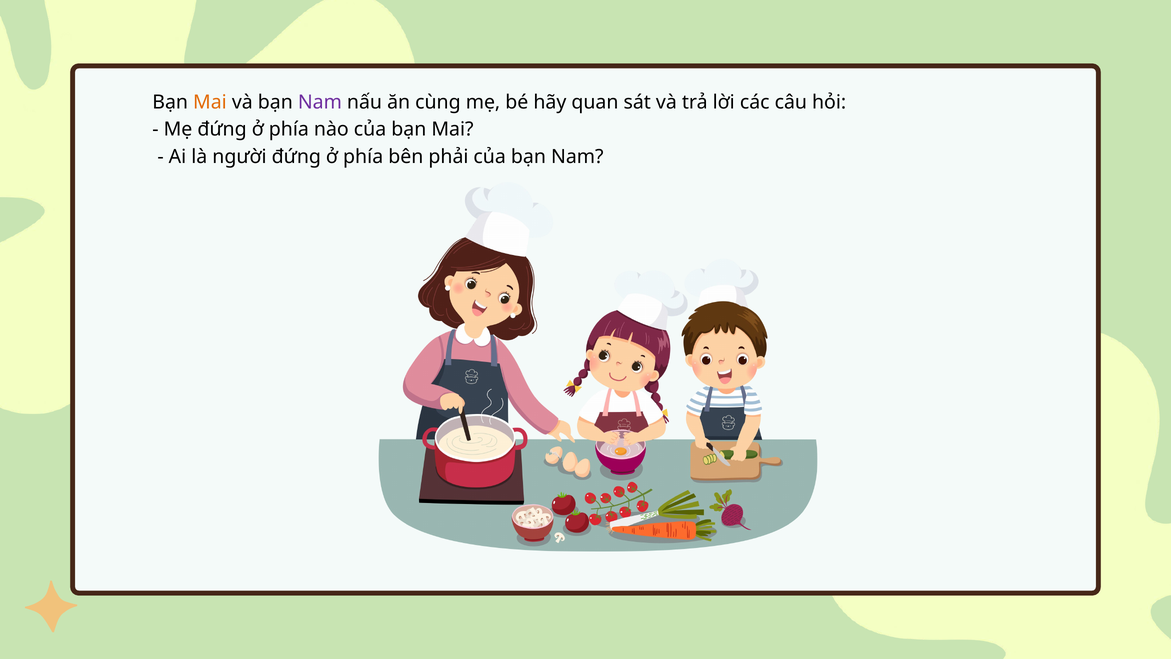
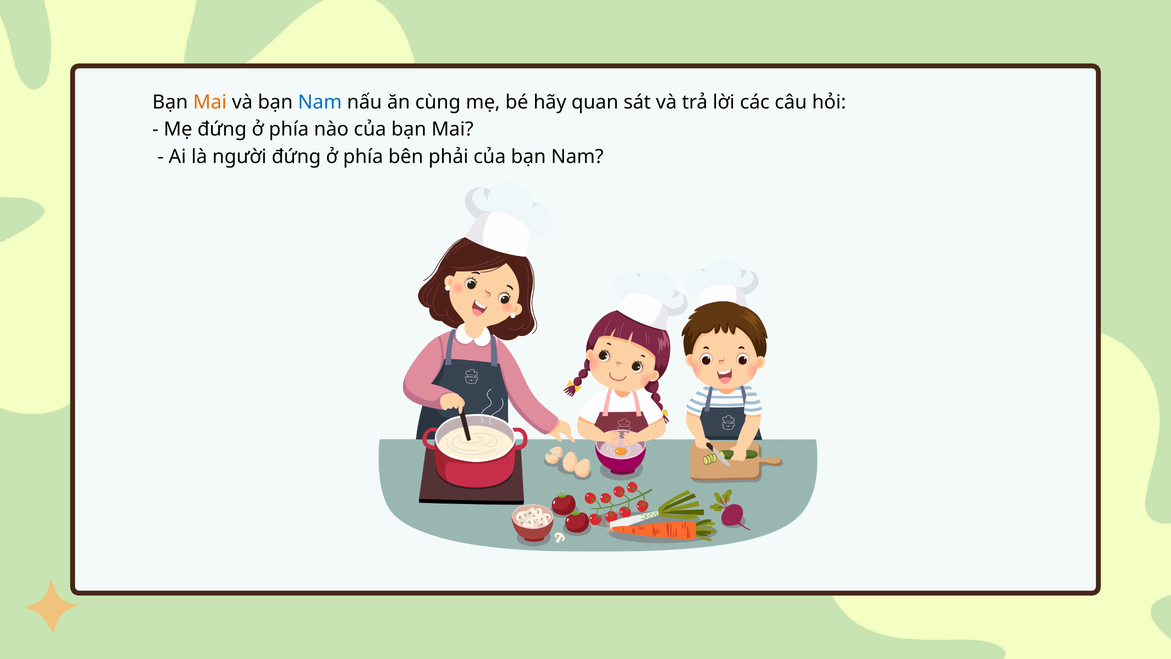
Nam colour: purple -> blue (320, 102)
